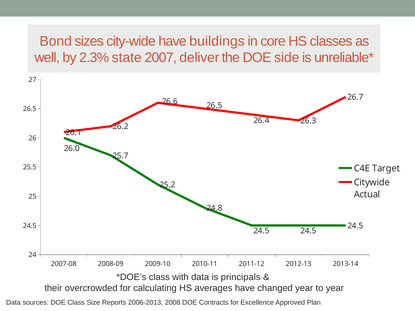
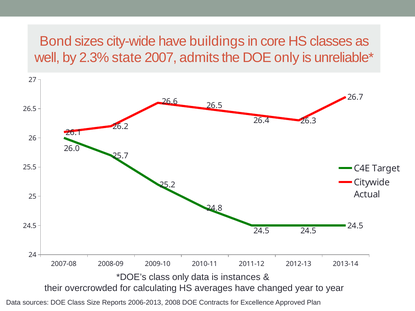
deliver: deliver -> admits (199, 58)
DOE side: side -> only (287, 58)
class with: with -> only (181, 277)
principals: principals -> instances (241, 277)
